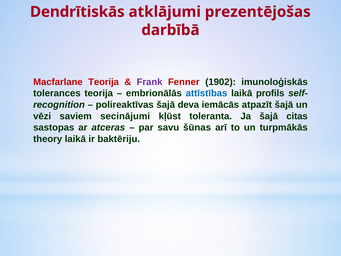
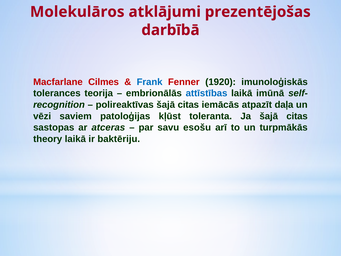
Dendrītiskās: Dendrītiskās -> Molekulāros (77, 12)
Macfarlane Teorija: Teorija -> Cilmes (104, 82)
Frank colour: purple -> blue (150, 82)
1902: 1902 -> 1920 (221, 82)
profils: profils -> imūnā (270, 93)
deva: deva -> citas (188, 105)
atpazīt šajā: šajā -> daļa (284, 105)
secinājumi: secinājumi -> patoloģijas (125, 116)
šūnas: šūnas -> esošu (197, 127)
